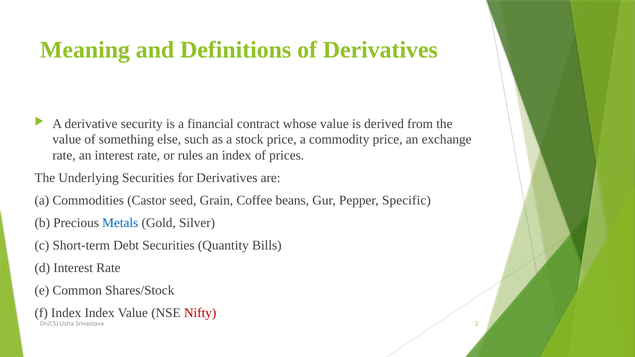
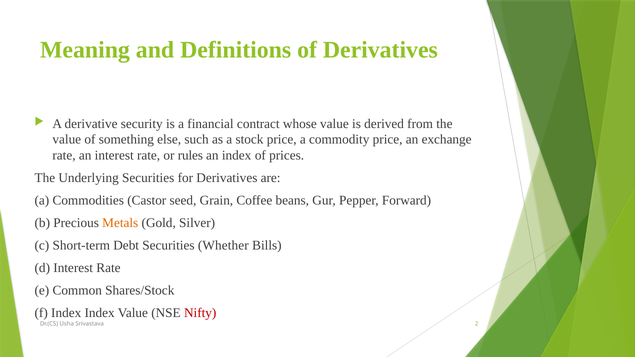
Specific: Specific -> Forward (407, 201)
Metals colour: blue -> orange (120, 223)
Quantity: Quantity -> Whether (223, 246)
